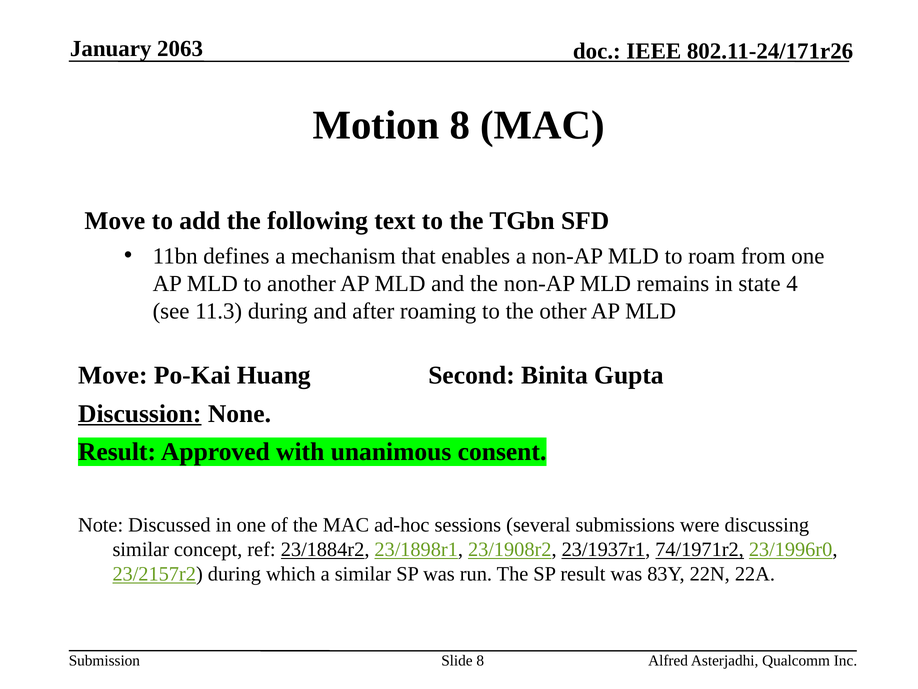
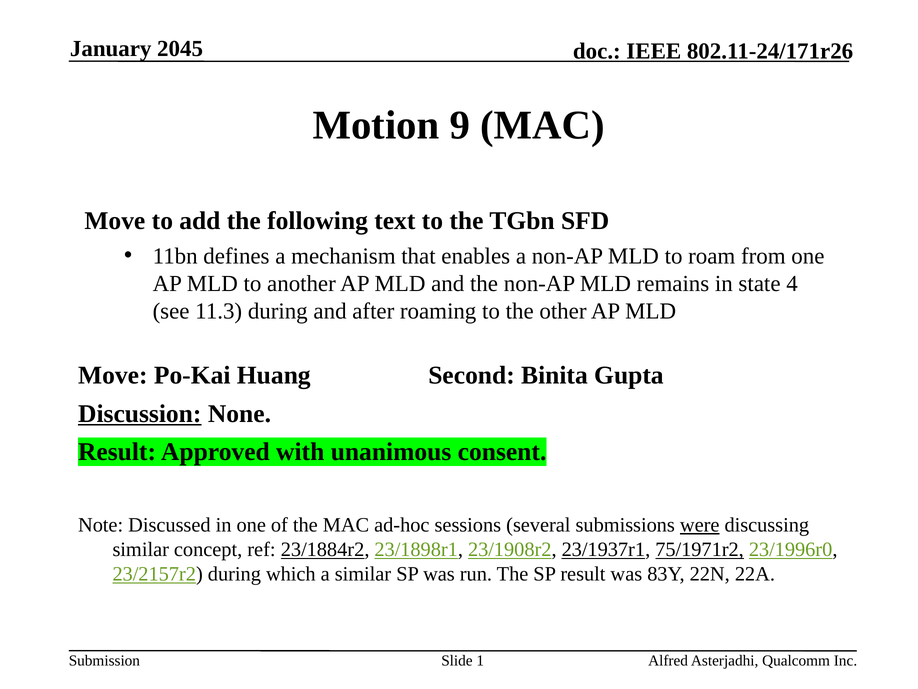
2063: 2063 -> 2045 (180, 49)
Motion 8: 8 -> 9 (460, 125)
were underline: none -> present (700, 525)
74/1971r2: 74/1971r2 -> 75/1971r2 (700, 549)
Slide 8: 8 -> 1 (480, 660)
